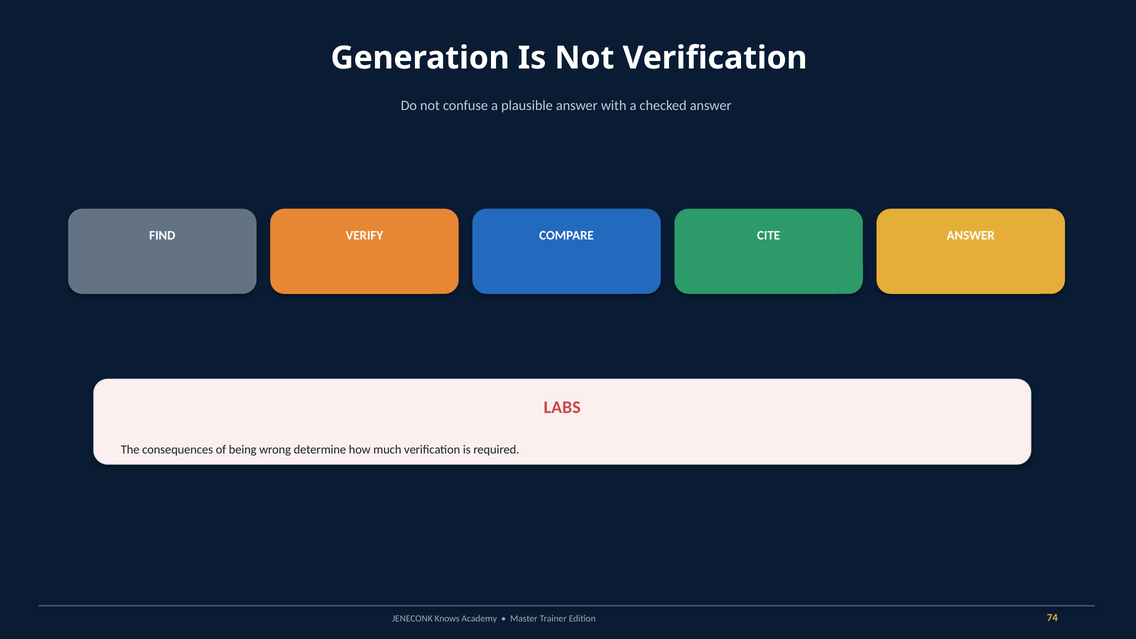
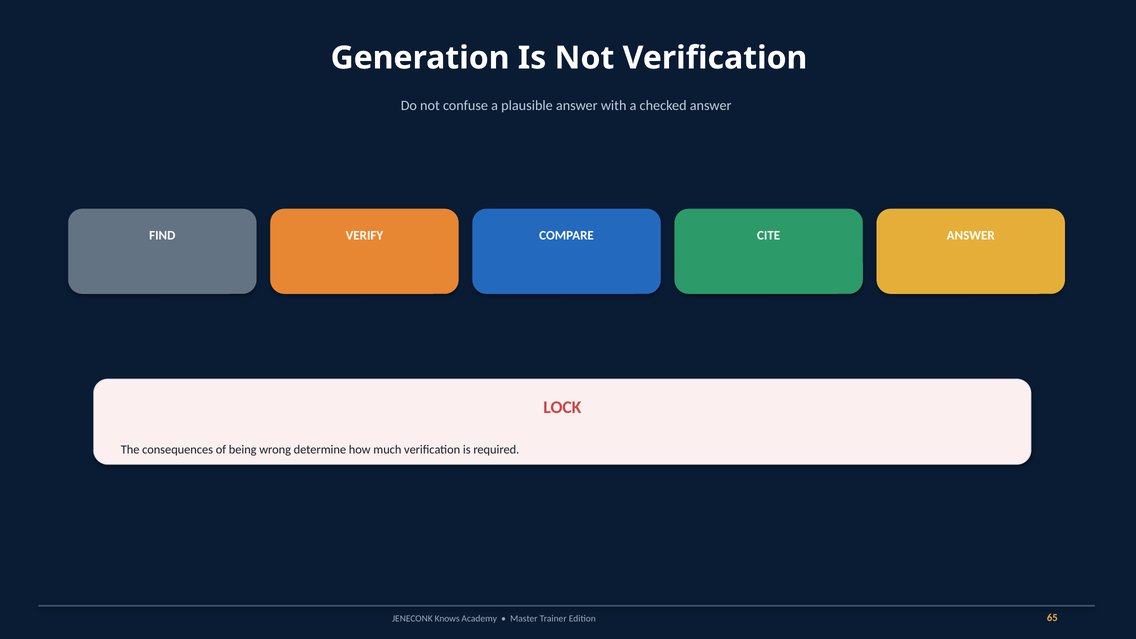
LABS: LABS -> LOCK (562, 407)
74: 74 -> 65 (1052, 618)
